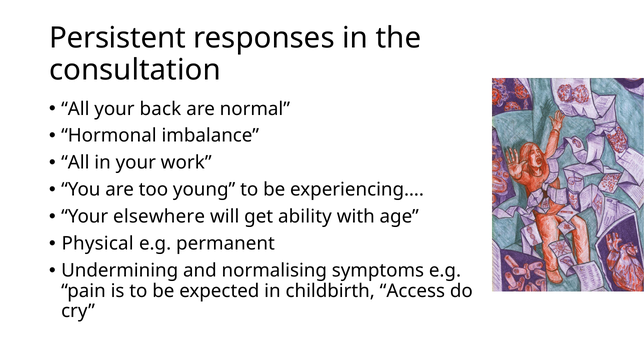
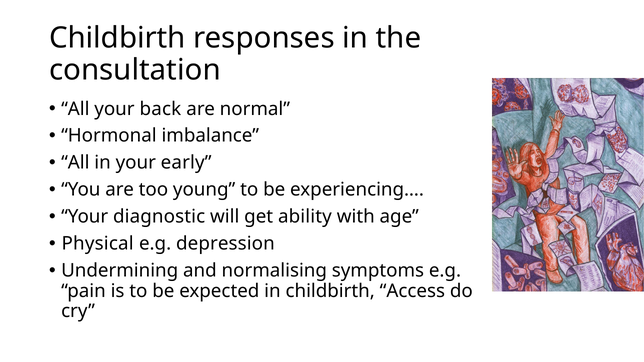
Persistent: Persistent -> Childbirth (117, 38)
work: work -> early (186, 163)
elsewhere: elsewhere -> diagnostic (159, 217)
permanent: permanent -> depression (225, 244)
